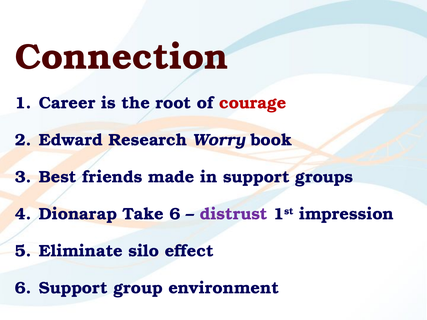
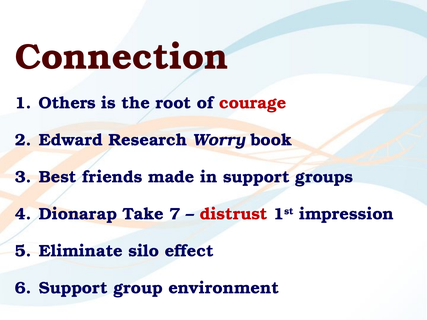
Career: Career -> Others (67, 103)
Take 6: 6 -> 7 (175, 214)
distrust colour: purple -> red (234, 214)
